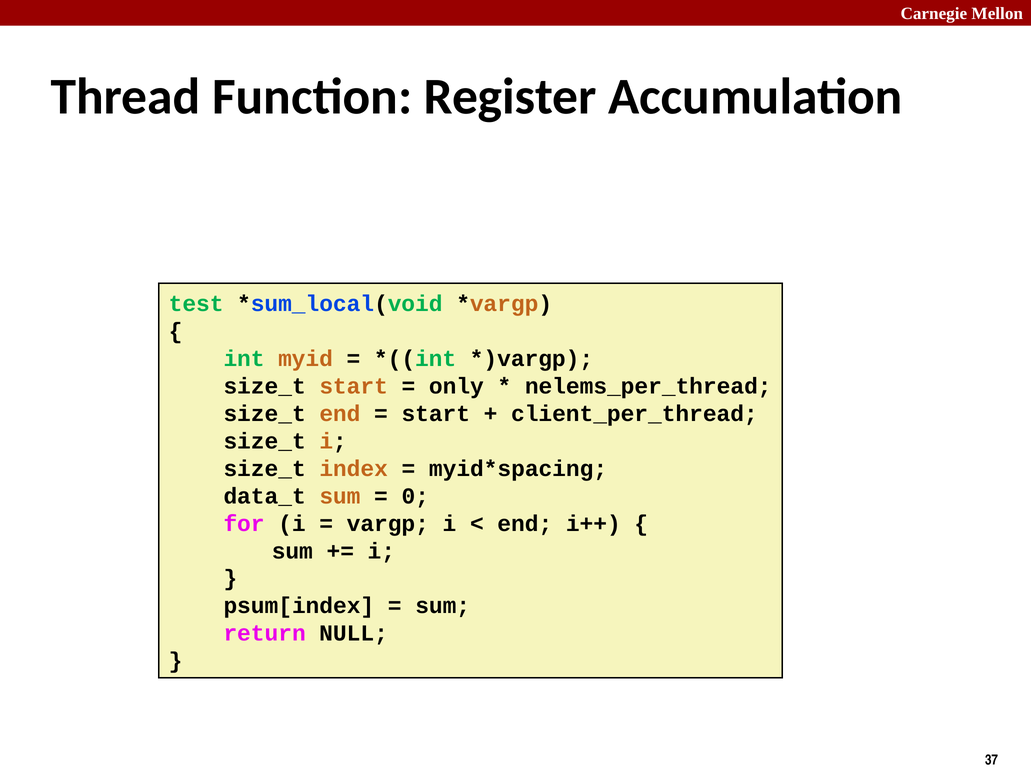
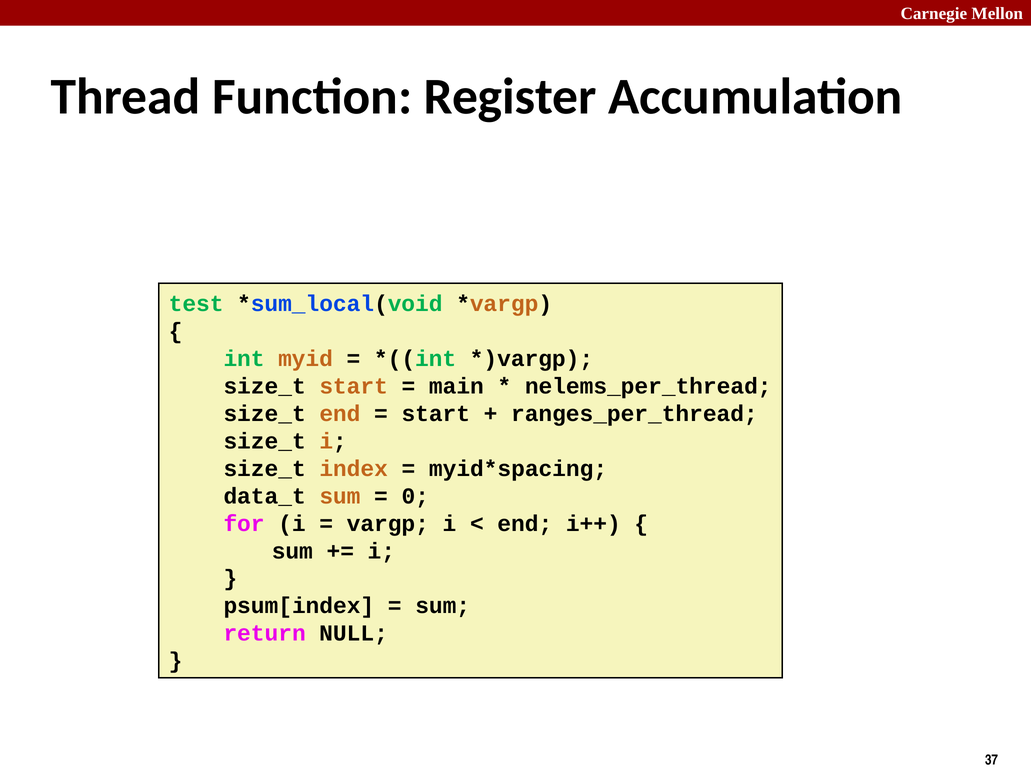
only: only -> main (456, 386)
client_per_thread: client_per_thread -> ranges_per_thread (634, 414)
